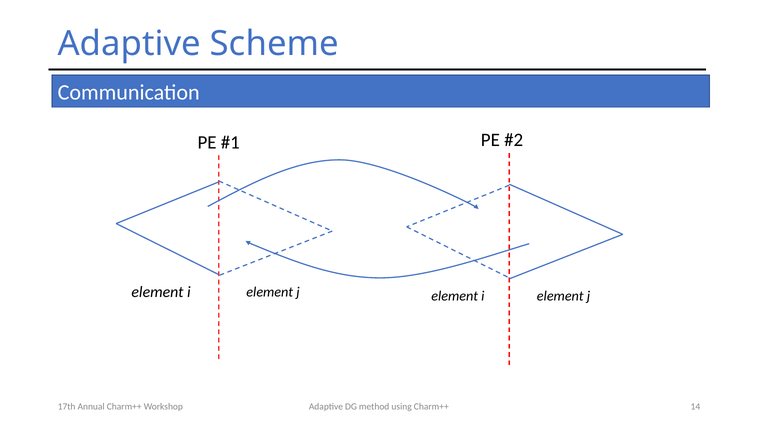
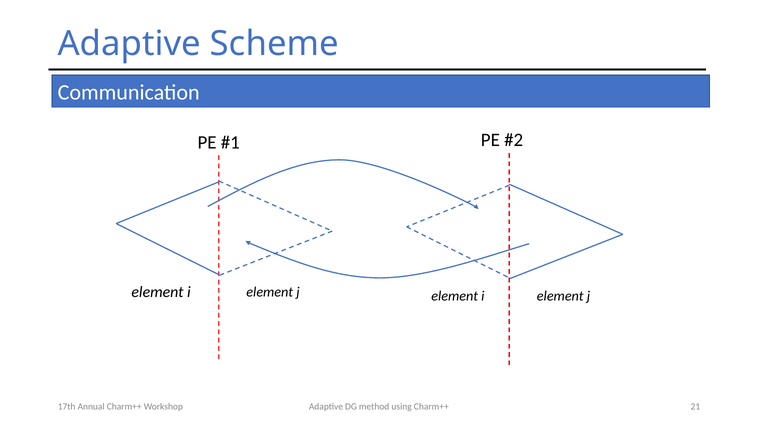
14: 14 -> 21 (695, 407)
